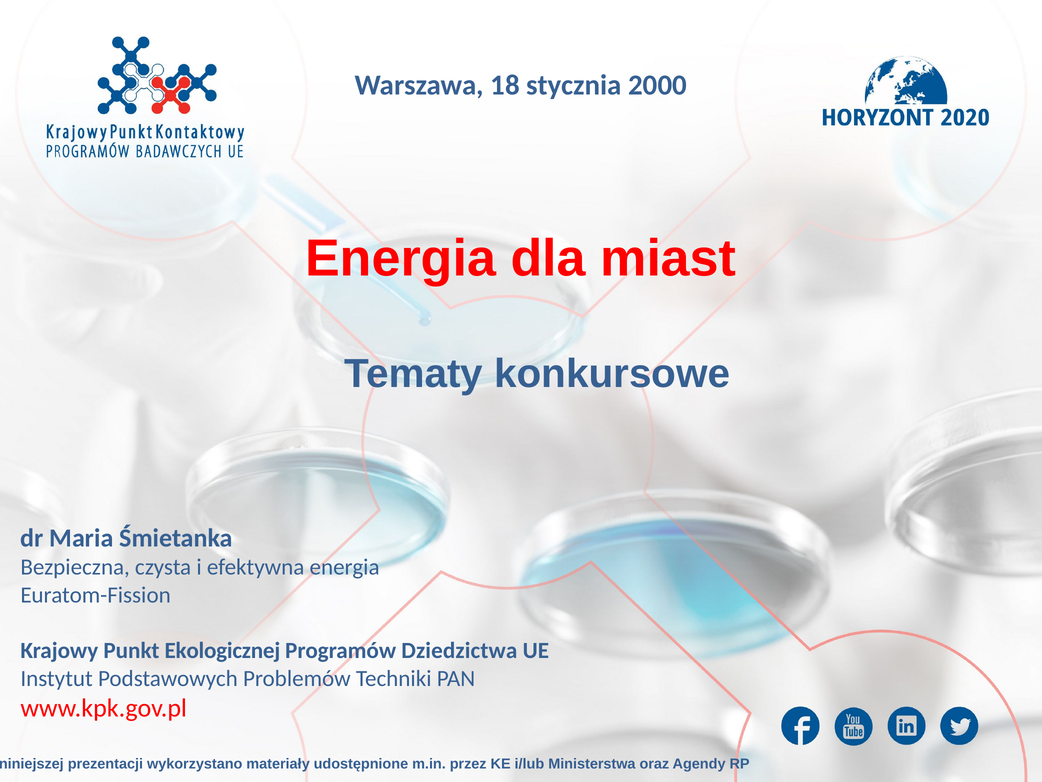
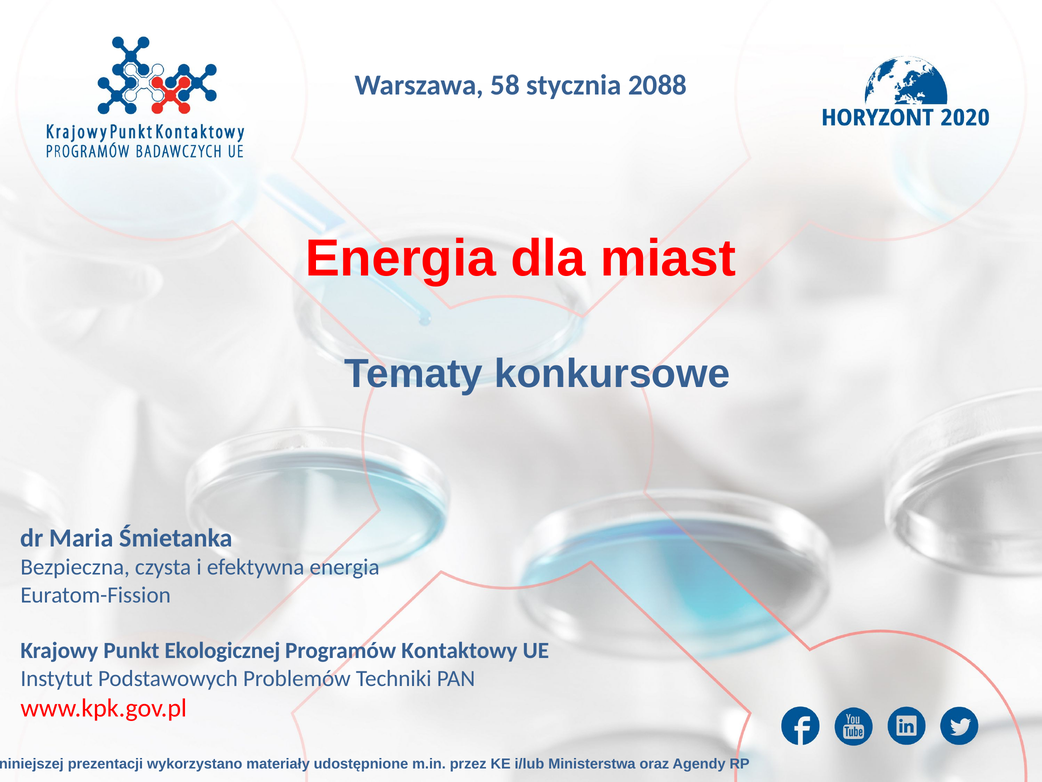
18: 18 -> 58 (505, 85)
2000: 2000 -> 2088 (658, 85)
Dziedzictwa: Dziedzictwa -> Kontaktowy (459, 650)
